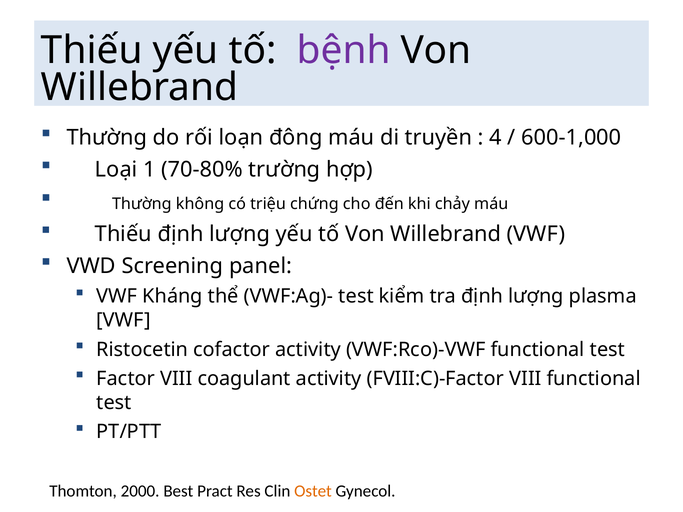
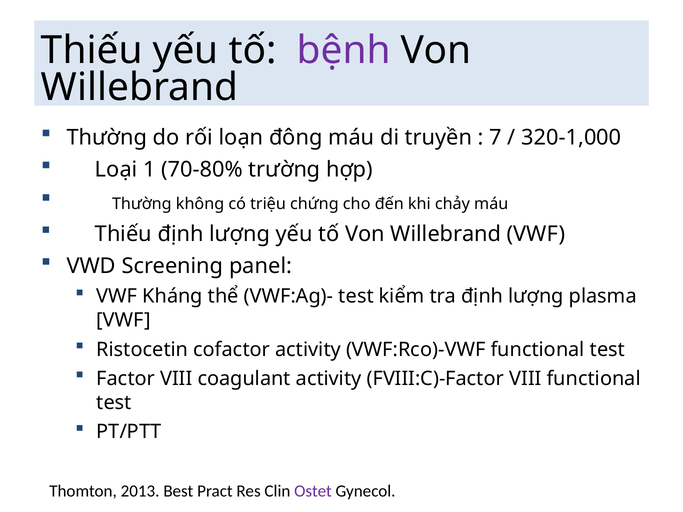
4: 4 -> 7 (496, 138)
600-1,000: 600-1,000 -> 320-1,000 (571, 138)
2000: 2000 -> 2013 (140, 492)
Ostet colour: orange -> purple (313, 492)
